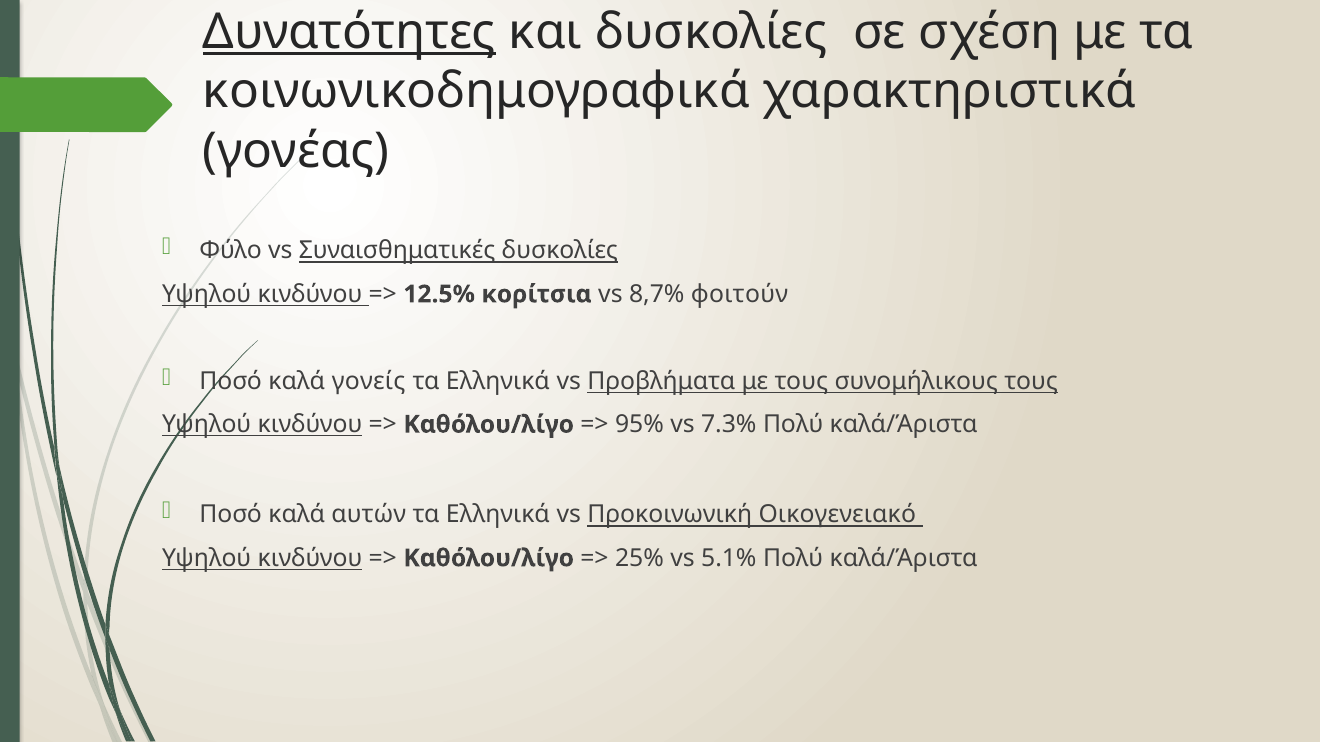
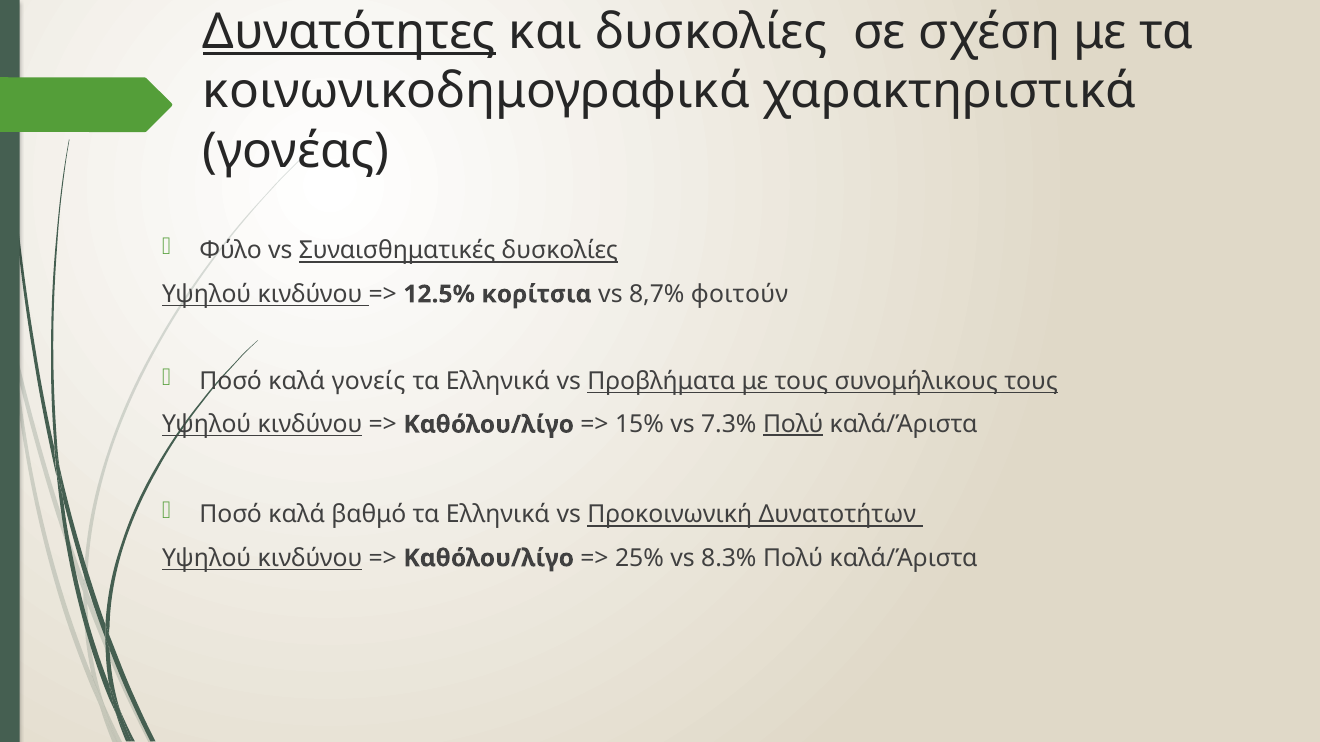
95%: 95% -> 15% (639, 425)
Πολύ underline: none -> present (793, 425)
αυτών: αυτών -> βαθμό (369, 515)
Οικογενειακό: Οικογενειακό -> Δυνατοτήτων (837, 515)
5.1%: 5.1% -> 8.3% (729, 559)
